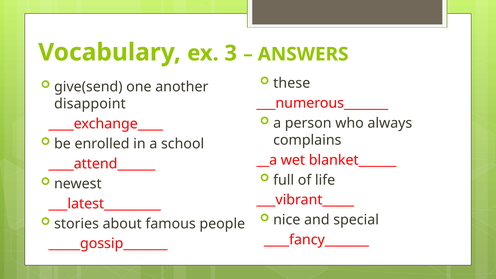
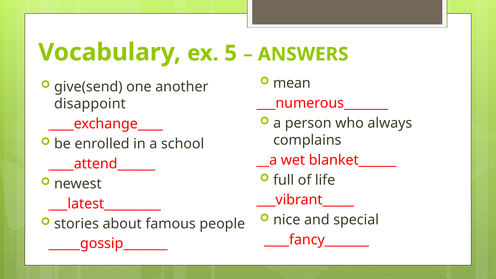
3: 3 -> 5 (231, 53)
these: these -> mean (292, 83)
